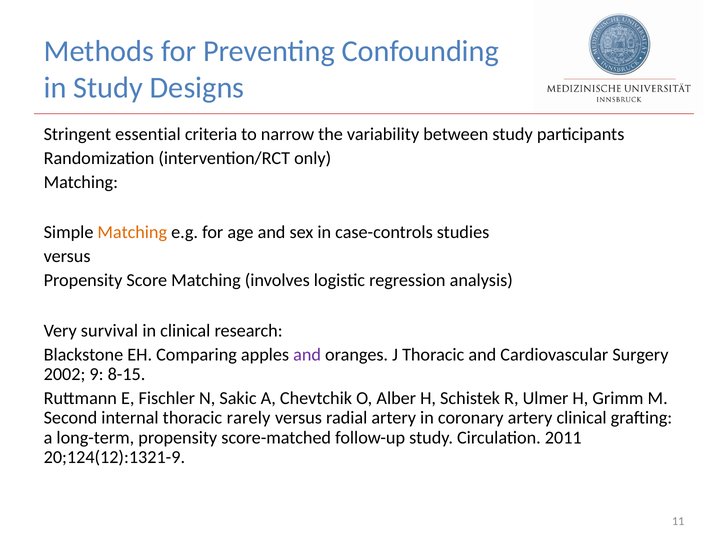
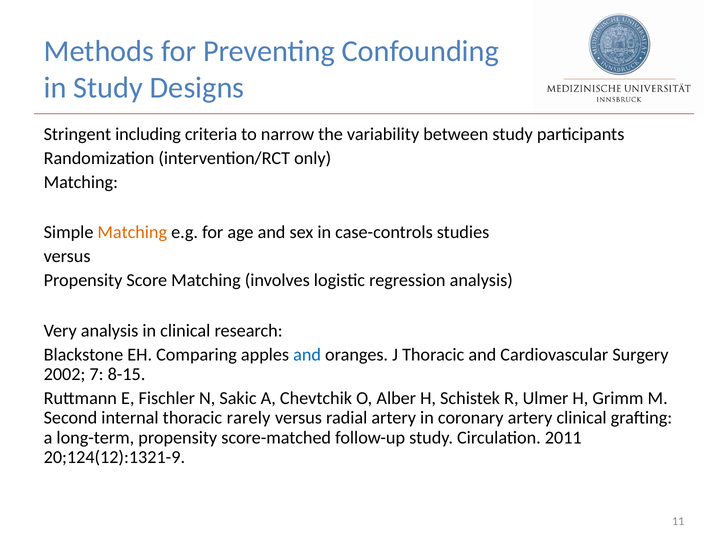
essential: essential -> including (148, 134)
Very survival: survival -> analysis (110, 331)
and colour: purple -> blue (307, 355)
9: 9 -> 7 (97, 374)
